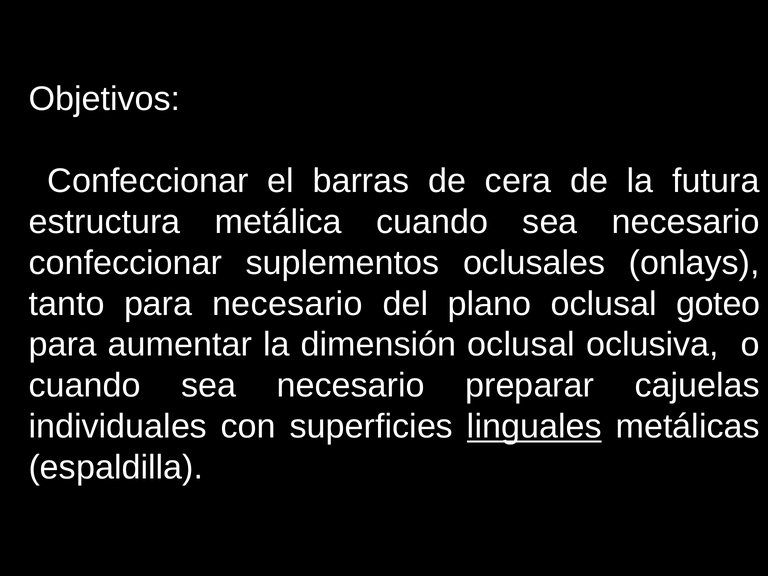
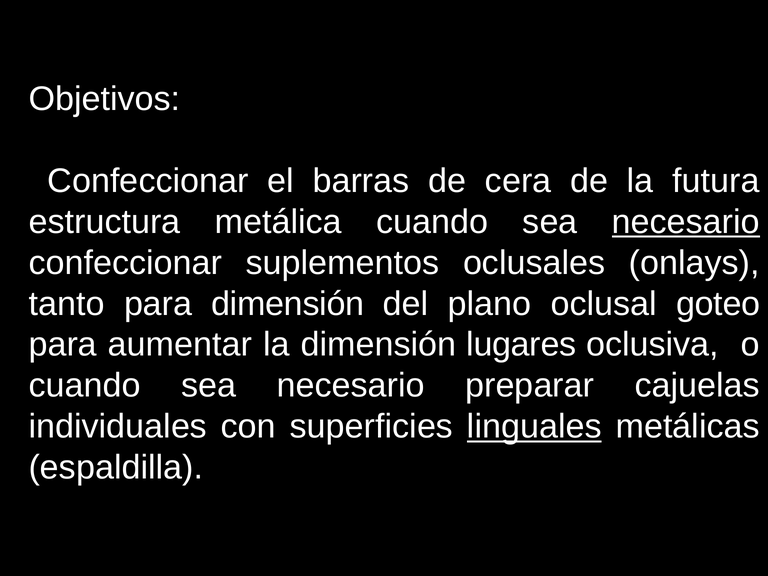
necesario underline: none -> present (686, 222)
para necesario: necesario -> dimensión (288, 304)
dimensión oclusal: oclusal -> lugares (521, 345)
